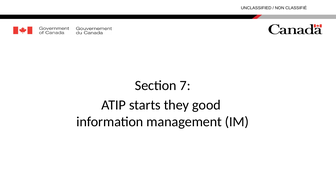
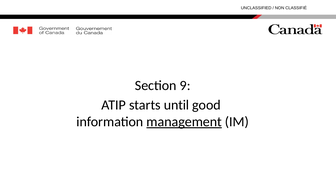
7: 7 -> 9 (185, 85)
they: they -> until (176, 105)
management underline: none -> present (184, 122)
